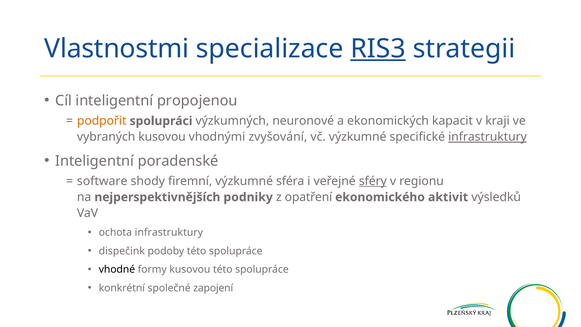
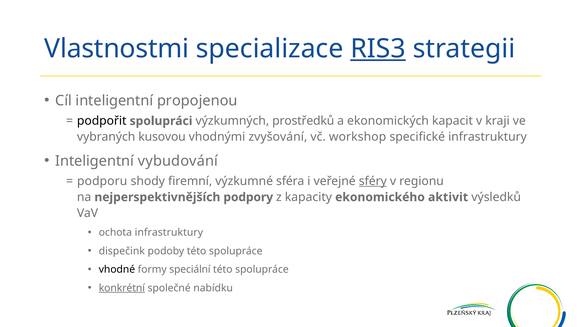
podpořit colour: orange -> black (102, 121)
neuronové: neuronové -> prostředků (303, 121)
vč výzkumné: výzkumné -> workshop (358, 137)
infrastruktury underline: present -> none (488, 137)
poradenské: poradenské -> vybudování (178, 161)
software: software -> podporu (102, 181)
podniky: podniky -> podpory (248, 197)
opatření: opatření -> kapacity (308, 197)
formy kusovou: kusovou -> speciální (190, 269)
konkrétní underline: none -> present (122, 288)
zapojení: zapojení -> nabídku (213, 288)
